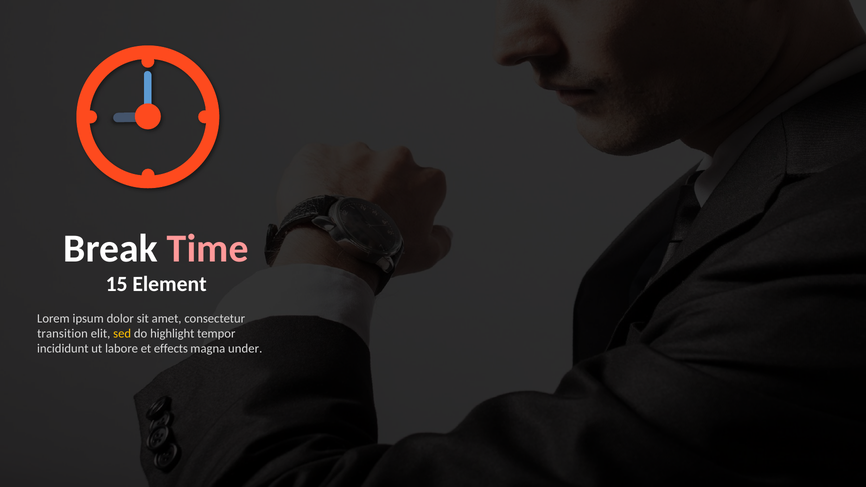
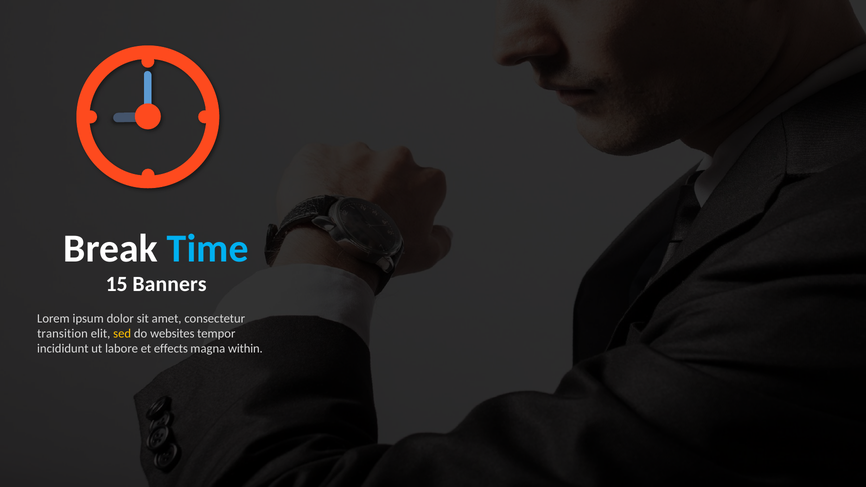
Time colour: pink -> light blue (208, 249)
Element: Element -> Banners (169, 284)
highlight: highlight -> websites (172, 334)
under: under -> within (245, 349)
